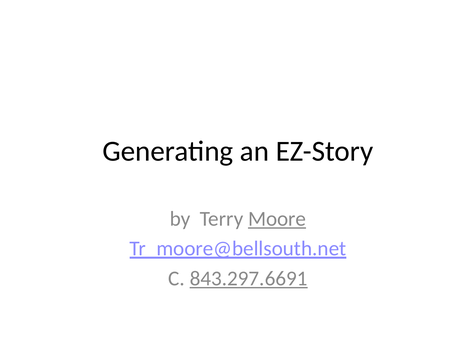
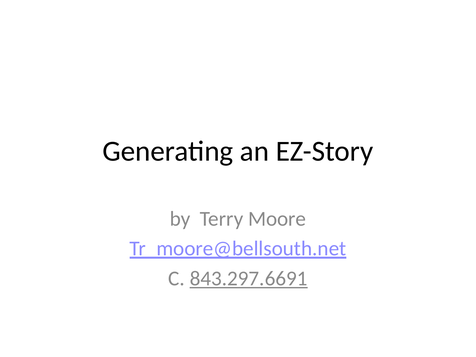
Moore underline: present -> none (277, 219)
